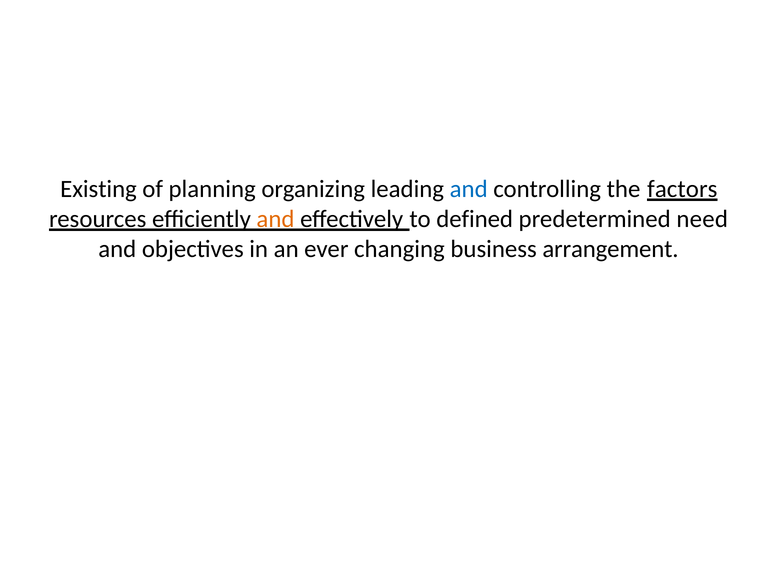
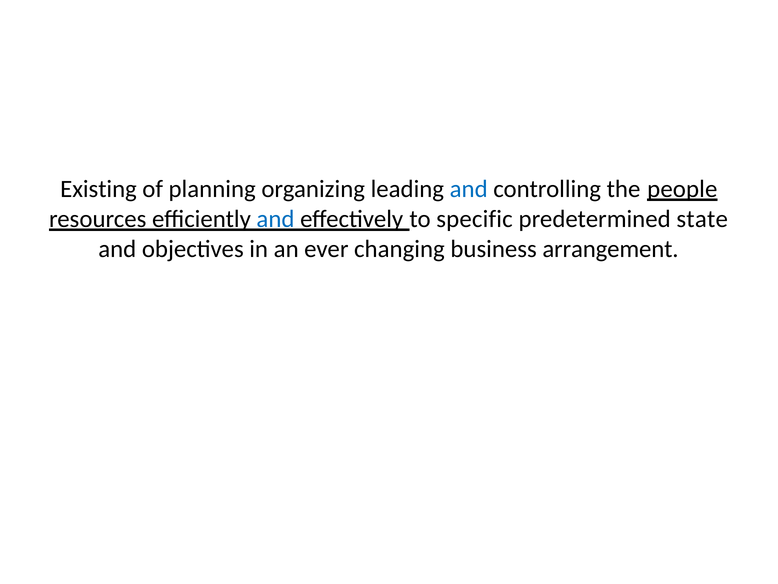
factors: factors -> people (682, 189)
and colour: orange -> blue (275, 219)
defined: defined -> specific (474, 219)
need: need -> state (702, 219)
